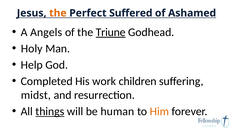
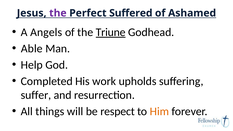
the colour: orange -> purple (58, 13)
Holy: Holy -> Able (32, 49)
children: children -> upholds (138, 81)
midst: midst -> suffer (36, 95)
things underline: present -> none (50, 111)
human: human -> respect (118, 111)
